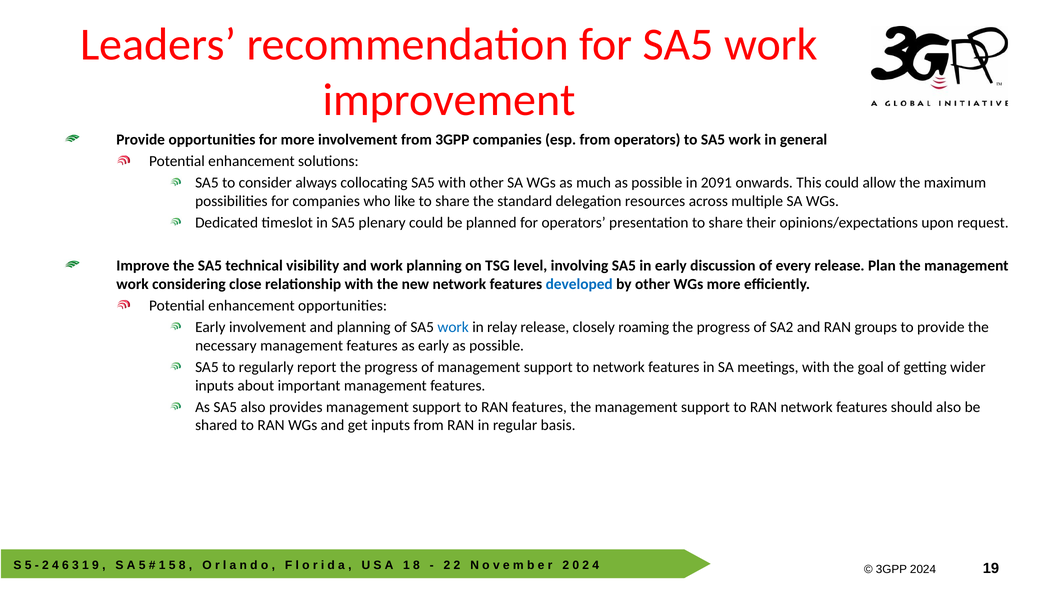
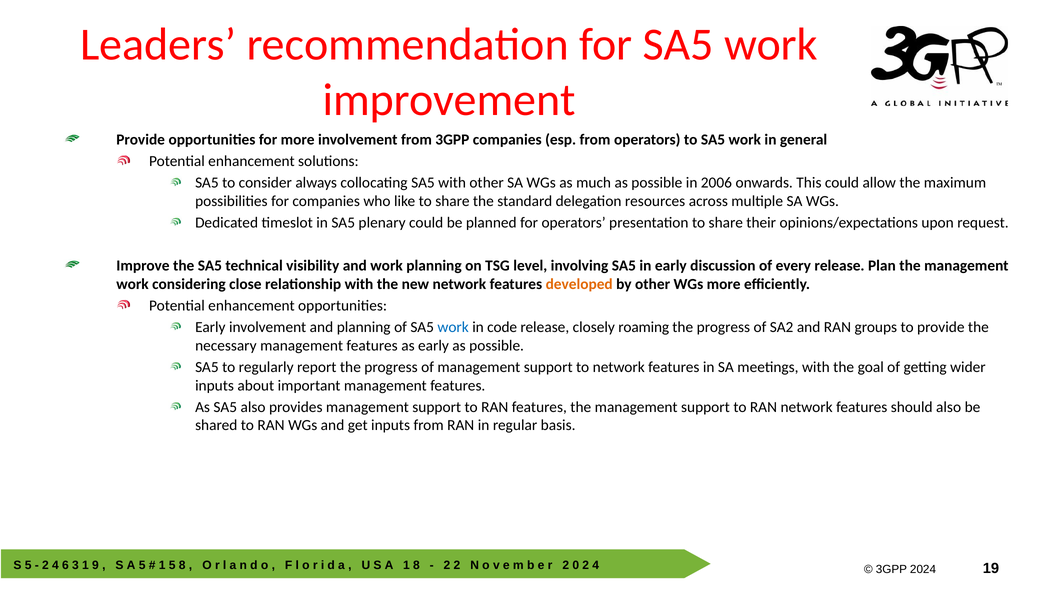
2091: 2091 -> 2006 (716, 183)
developed colour: blue -> orange (579, 284)
relay: relay -> code (502, 327)
